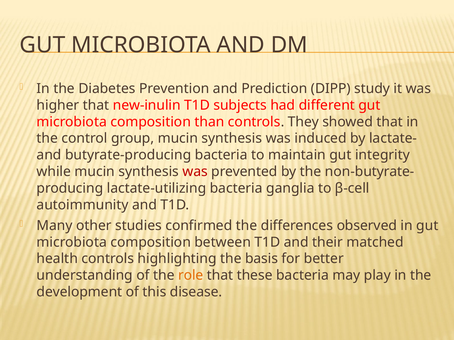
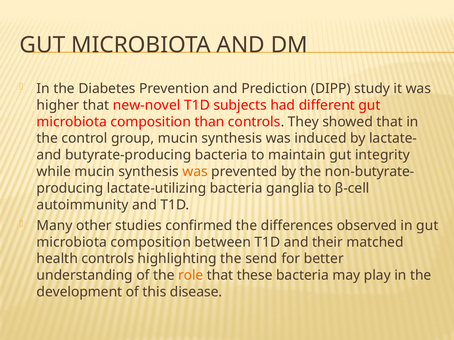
new-inulin: new-inulin -> new-novel (147, 105)
was colour: red -> orange (195, 172)
basis: basis -> send (261, 259)
